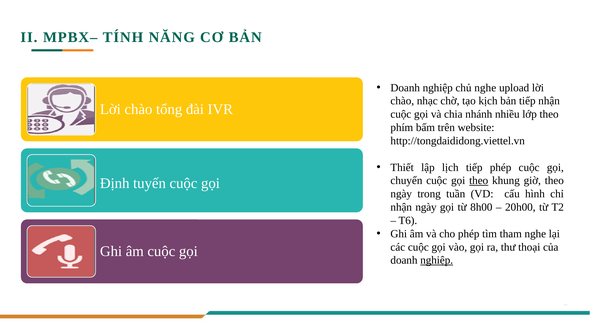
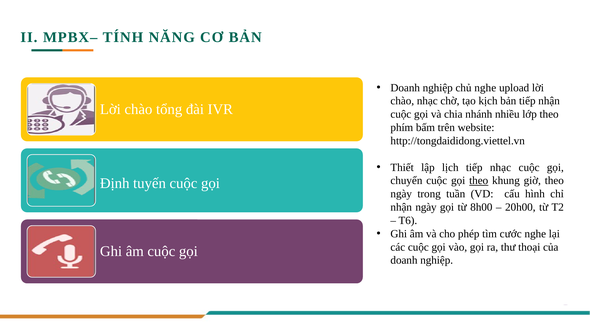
tiếp phép: phép -> nhạc (501, 167)
tham: tham -> cước (511, 234)
nghiệp underline: present -> none (437, 260)
